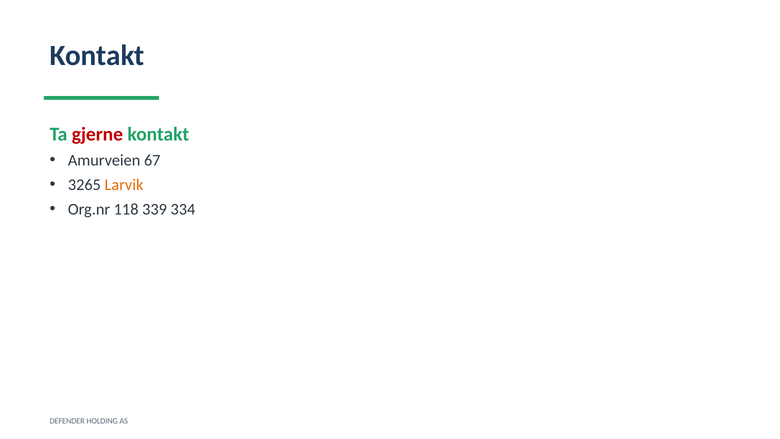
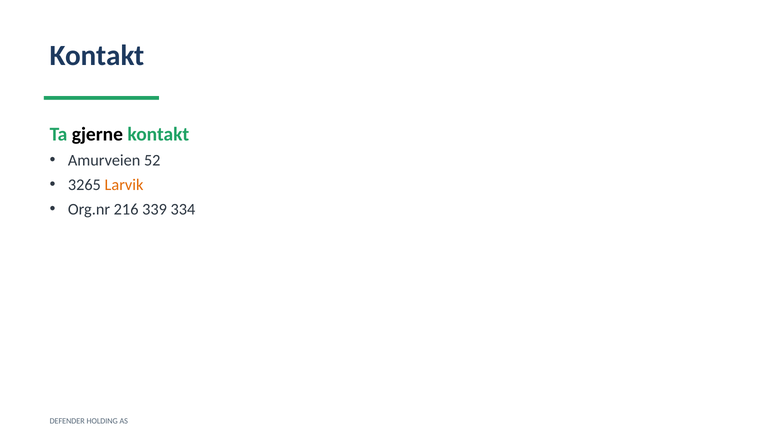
gjerne colour: red -> black (97, 134)
67: 67 -> 52 (152, 160)
118: 118 -> 216 (126, 209)
